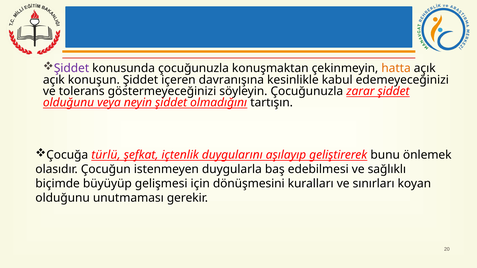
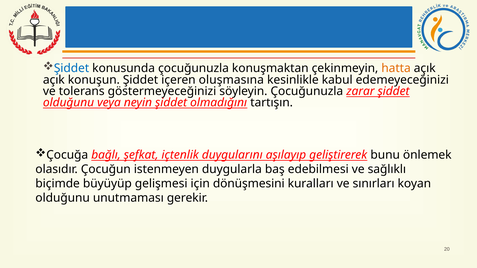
Şiddet colour: purple -> blue (71, 68)
davranışına: davranışına -> oluşmasına (231, 80)
türlü: türlü -> bağlı (106, 155)
